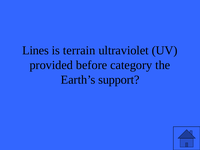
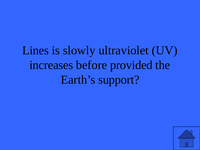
terrain: terrain -> slowly (79, 50)
provided: provided -> increases (51, 65)
category: category -> provided (131, 65)
